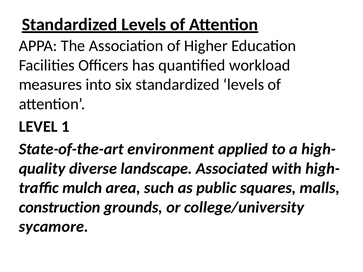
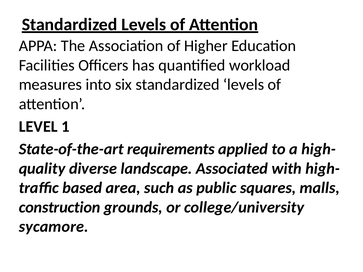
environment: environment -> requirements (171, 149)
mulch: mulch -> based (82, 188)
